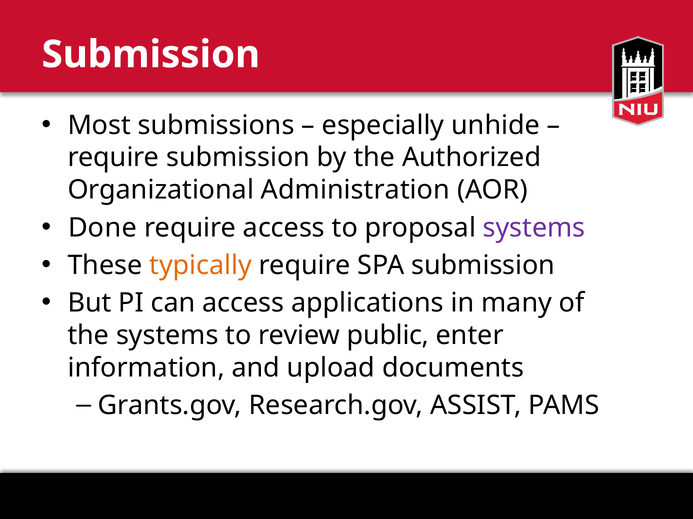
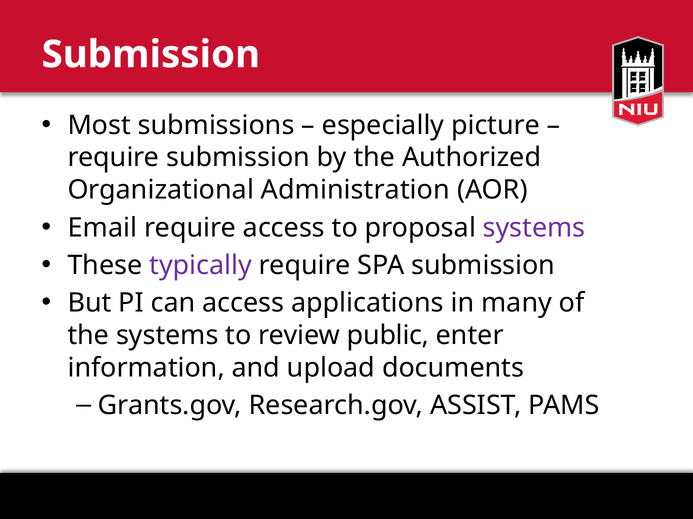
unhide: unhide -> picture (496, 125)
Done: Done -> Email (102, 228)
typically colour: orange -> purple (201, 266)
